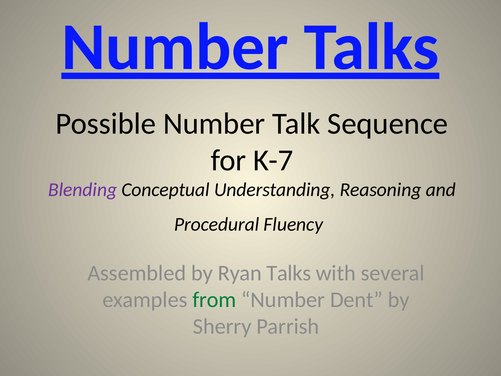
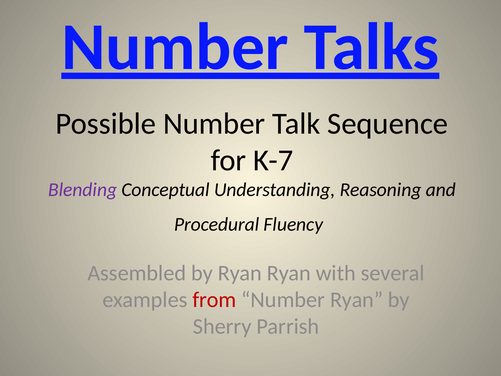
Ryan Talks: Talks -> Ryan (289, 273)
from colour: green -> red (214, 300)
Number Dent: Dent -> Ryan (357, 300)
